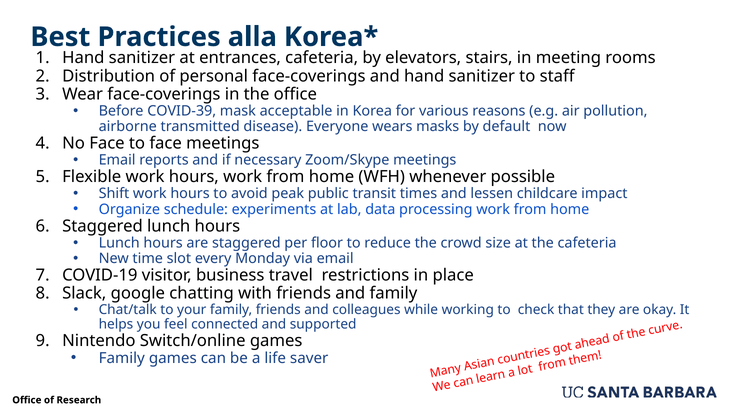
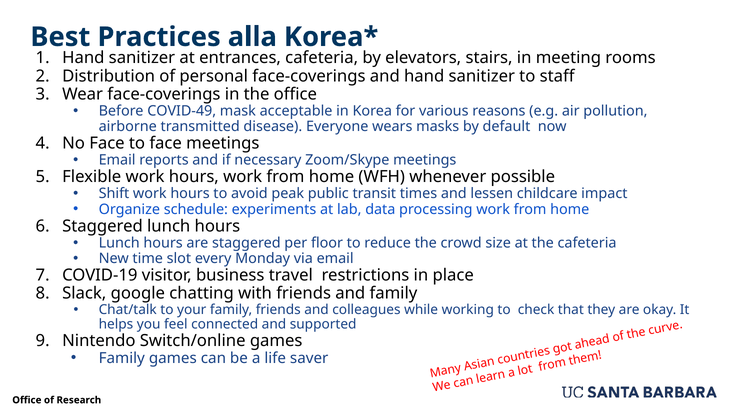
COVID-39: COVID-39 -> COVID-49 (182, 111)
